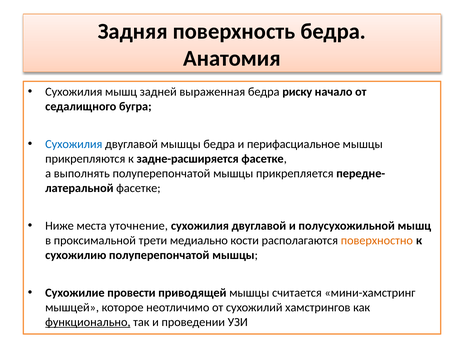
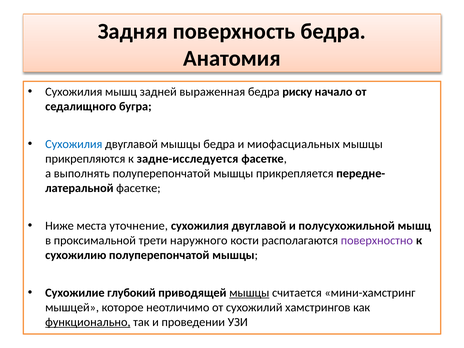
перифасциальное: перифасциальное -> миофасциальных (293, 144)
задне-расширяется: задне-расширяется -> задне-исследуется (188, 159)
медиально: медиально -> наружного (199, 240)
поверхностно colour: orange -> purple (377, 240)
провести: провести -> глубокий (131, 293)
мышцы underline: none -> present (249, 293)
